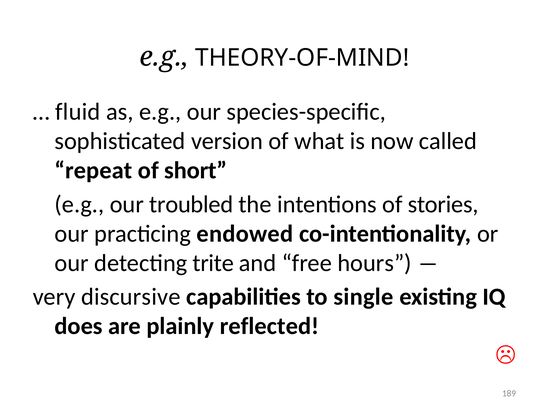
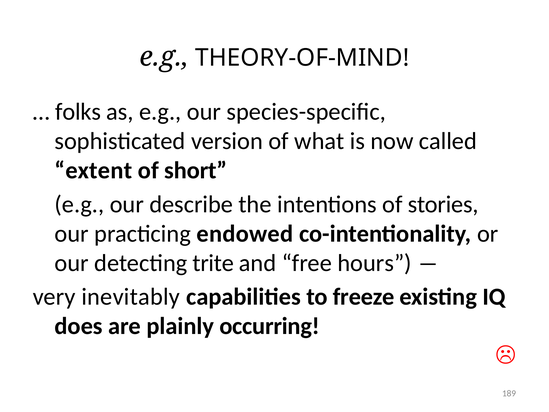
fluid: fluid -> folks (78, 112)
repeat: repeat -> extent (93, 170)
troubled: troubled -> describe (191, 204)
discursive: discursive -> inevitably (131, 297)
single: single -> freeze (364, 297)
reflected: reflected -> occurring (270, 326)
